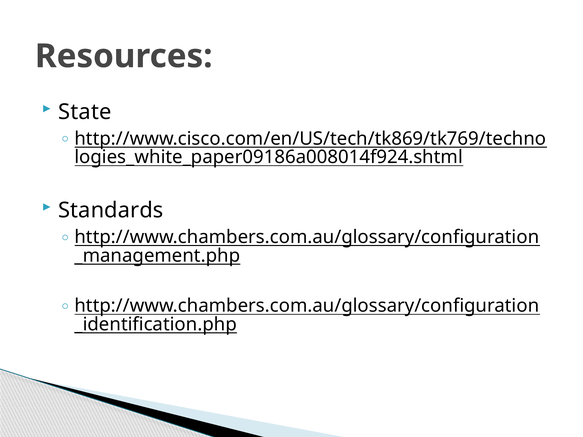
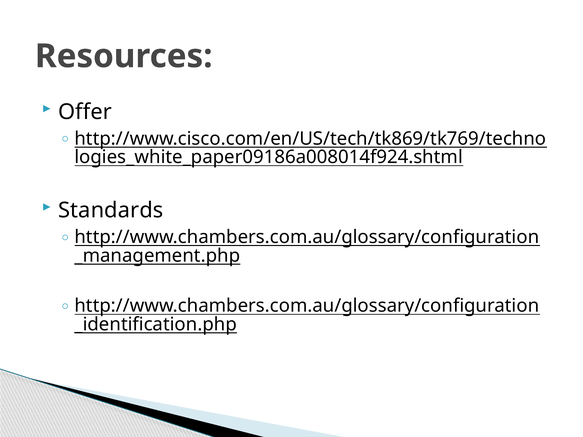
State: State -> Offer (85, 112)
